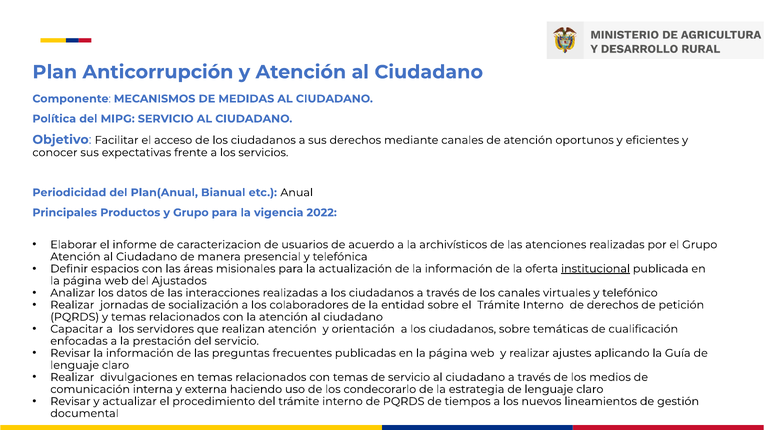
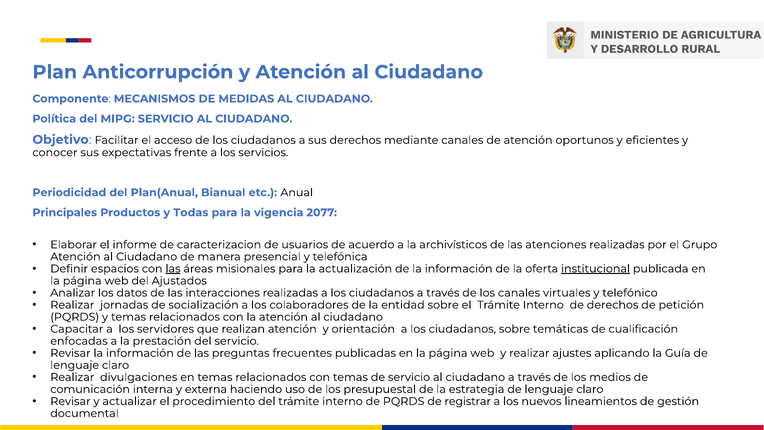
y Grupo: Grupo -> Todas (191, 212)
2022: 2022 -> 2077 (322, 212)
las underline: none -> present (173, 269)
condecorarlo: condecorarlo -> presupuestal (380, 389)
tiempos: tiempos -> registrar (468, 401)
